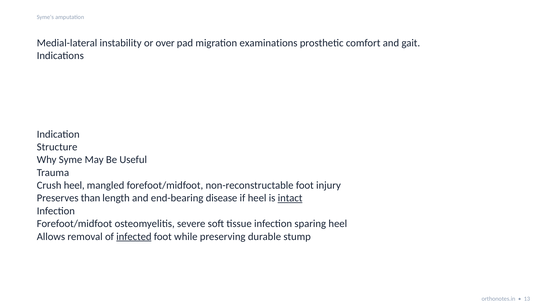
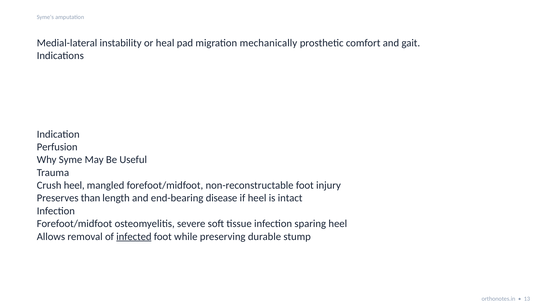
over: over -> heal (165, 43)
examinations: examinations -> mechanically (268, 43)
Structure: Structure -> Perfusion (57, 147)
intact underline: present -> none (290, 198)
